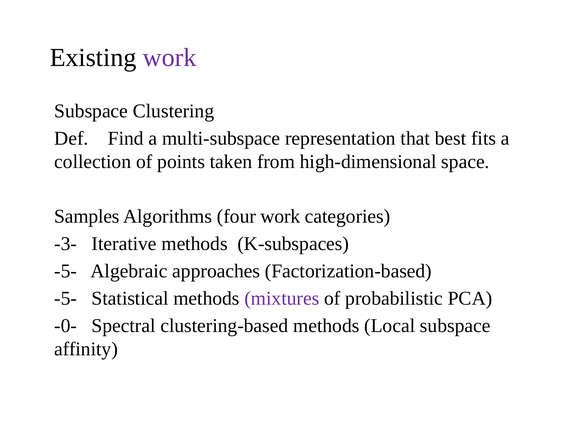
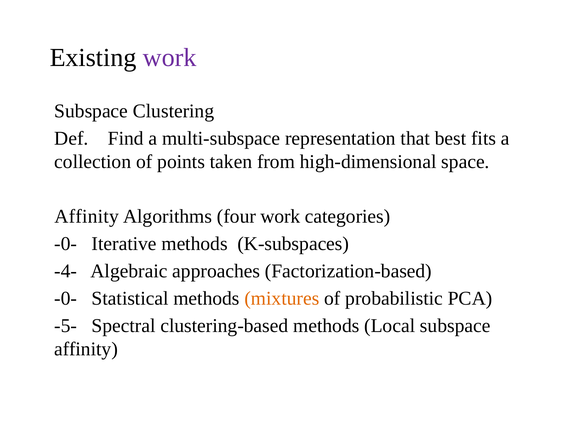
Samples: Samples -> Affinity (87, 217)
-3-: -3- -> -0- (66, 244)
-5-: -5- -> -4- (66, 271)
-5-: -5- -> -0- (66, 299)
mixtures colour: purple -> orange (282, 299)
-0-: -0- -> -5- (66, 326)
